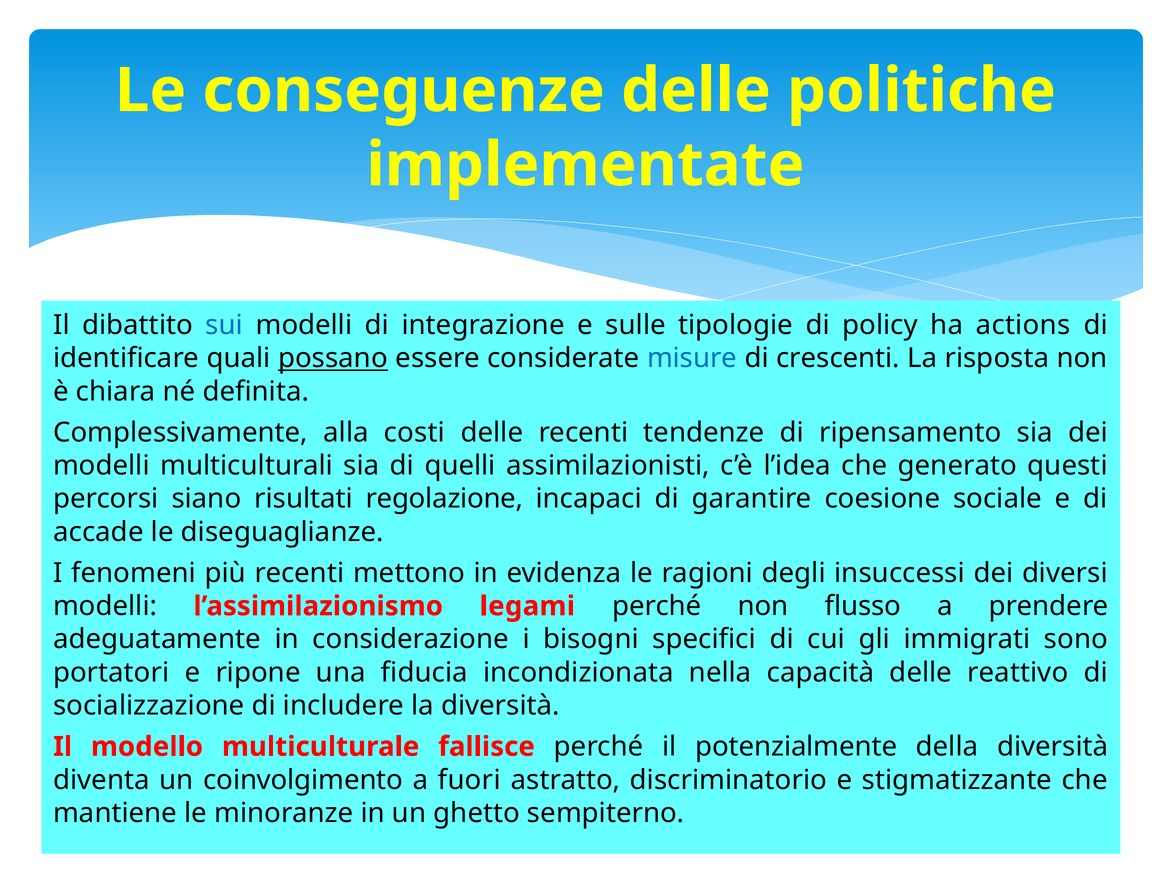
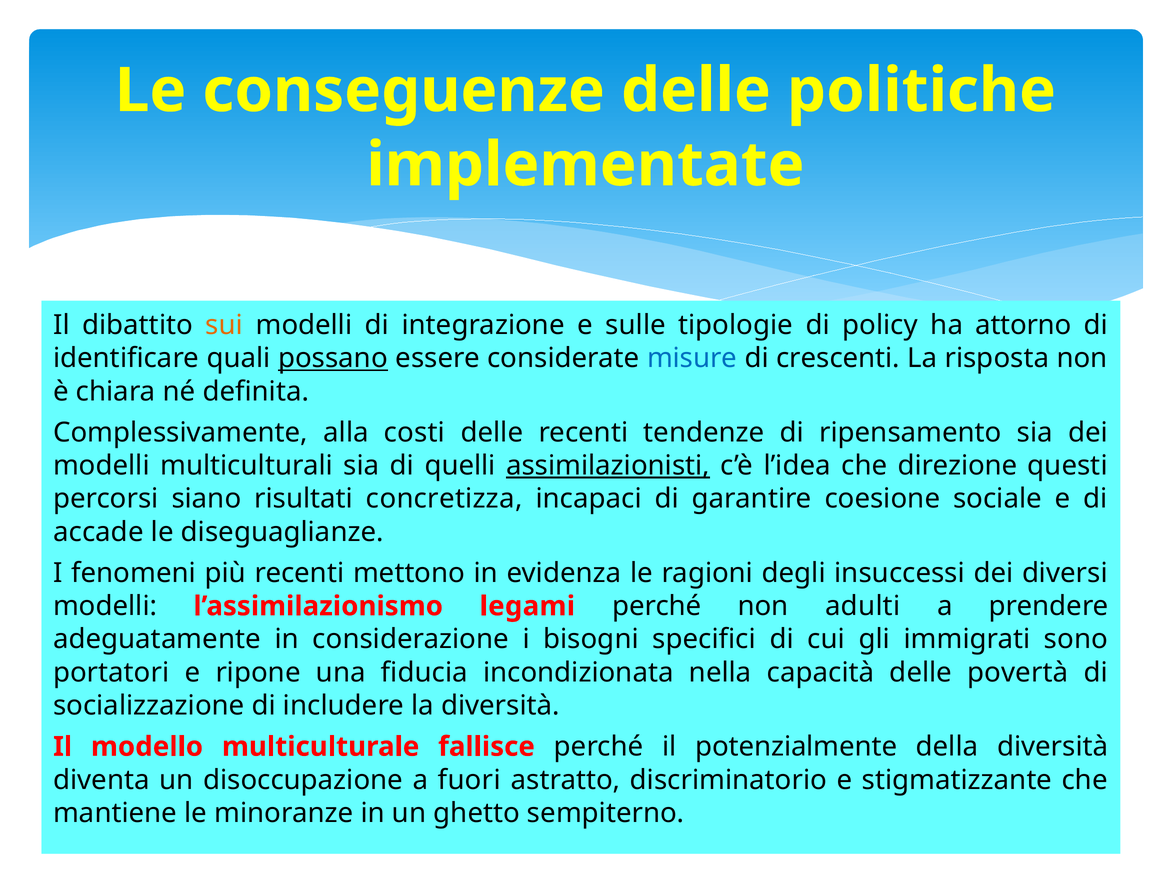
sui colour: blue -> orange (224, 325)
actions: actions -> attorno (1023, 325)
assimilazionisti underline: none -> present (608, 466)
generato: generato -> direzione (957, 466)
regolazione: regolazione -> concretizza (444, 499)
flusso: flusso -> adulti (863, 606)
reattivo: reattivo -> povertà (1018, 673)
coinvolgimento: coinvolgimento -> disoccupazione (303, 780)
